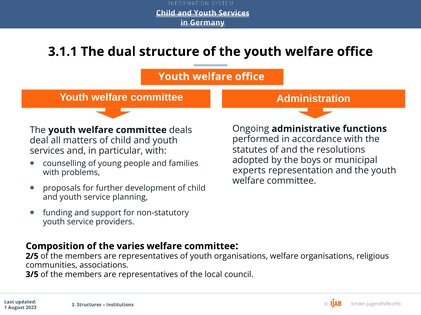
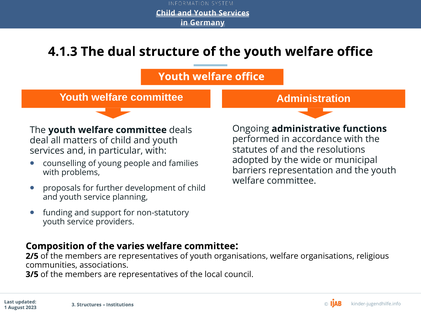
3.1.1: 3.1.1 -> 4.1.3 (63, 52)
boys: boys -> wide (311, 160)
experts: experts -> barriers (249, 171)
